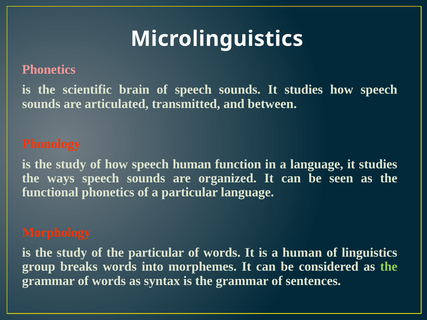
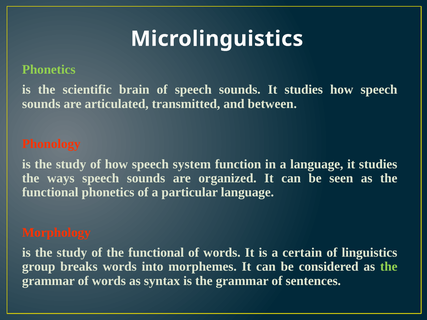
Phonetics colour: pink -> light green (49, 70)
speech human: human -> system (192, 164)
of the particular: particular -> functional (156, 253)
a human: human -> certain (302, 253)
